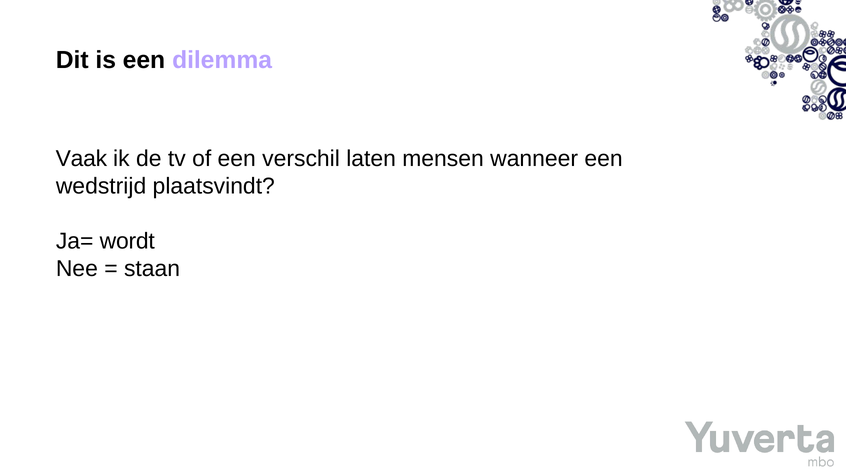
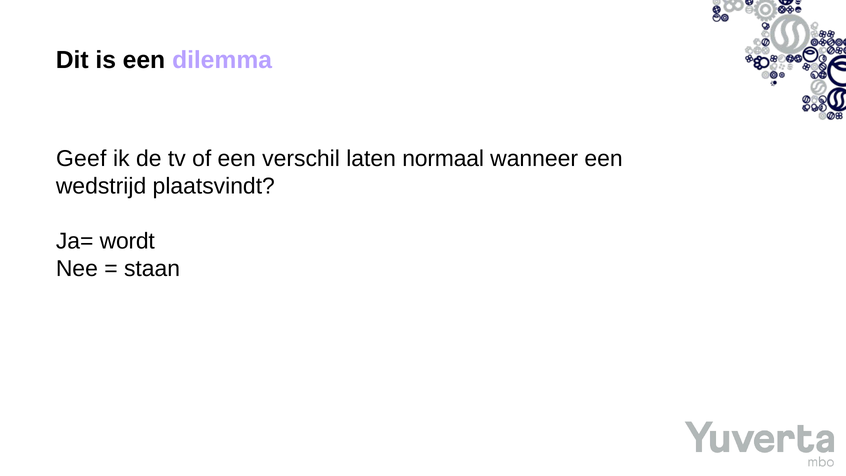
Vaak: Vaak -> Geef (81, 158)
mensen: mensen -> normaal (443, 158)
